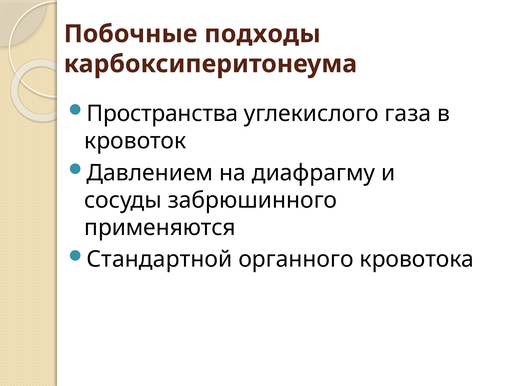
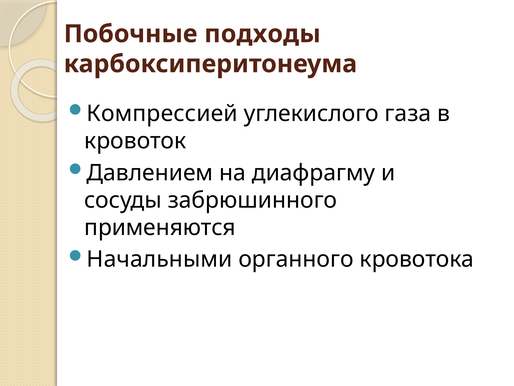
Пространства: Пространства -> Компрессией (162, 113)
Стандартной: Стандартной -> Начальными (159, 259)
